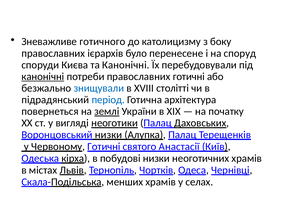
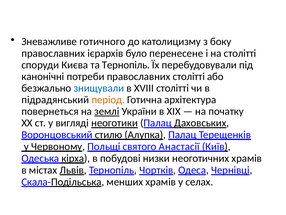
на споруд: споруд -> столітті (240, 53)
та Канонічні: Канонічні -> Тернопіль (126, 65)
канонічні underline: present -> none (43, 76)
православних готичні: готичні -> столітті (189, 76)
період colour: blue -> orange (108, 100)
Воронцовський низки: низки -> стилю (109, 134)
Червоному Готичні: Готичні -> Польщі (104, 146)
